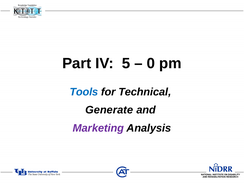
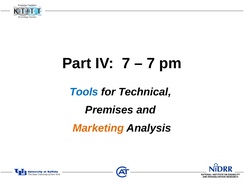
IV 5: 5 -> 7 (126, 63)
0: 0 -> 7 (151, 63)
Generate: Generate -> Premises (109, 110)
Marketing colour: purple -> orange (98, 128)
